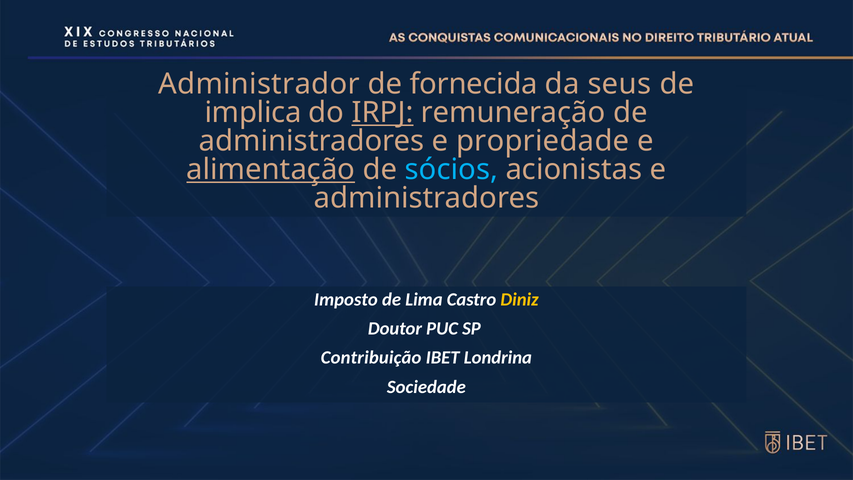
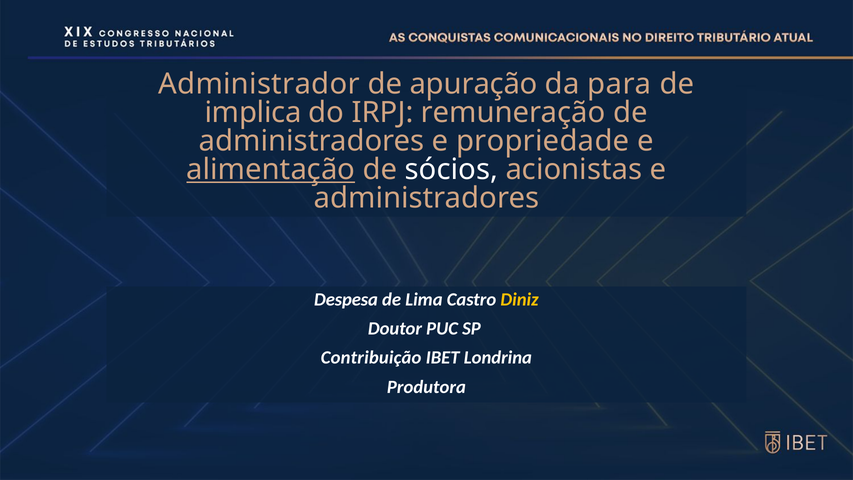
fornecida: fornecida -> apuração (474, 84)
seus: seus -> para (619, 84)
IRPJ underline: present -> none (383, 112)
sócios colour: light blue -> white (451, 170)
Imposto: Imposto -> Despesa (346, 300)
Sociedade: Sociedade -> Produtora (426, 387)
